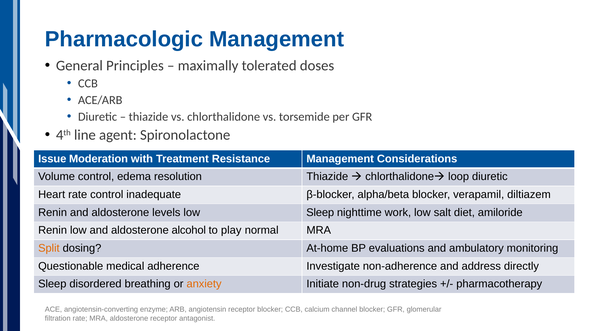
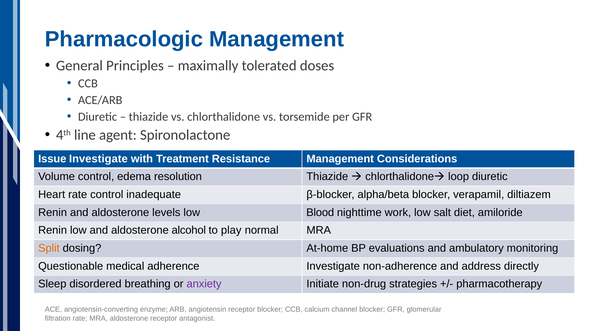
Issue Moderation: Moderation -> Investigate (98, 159)
low Sleep: Sleep -> Blood (320, 213)
anxiety colour: orange -> purple (204, 284)
